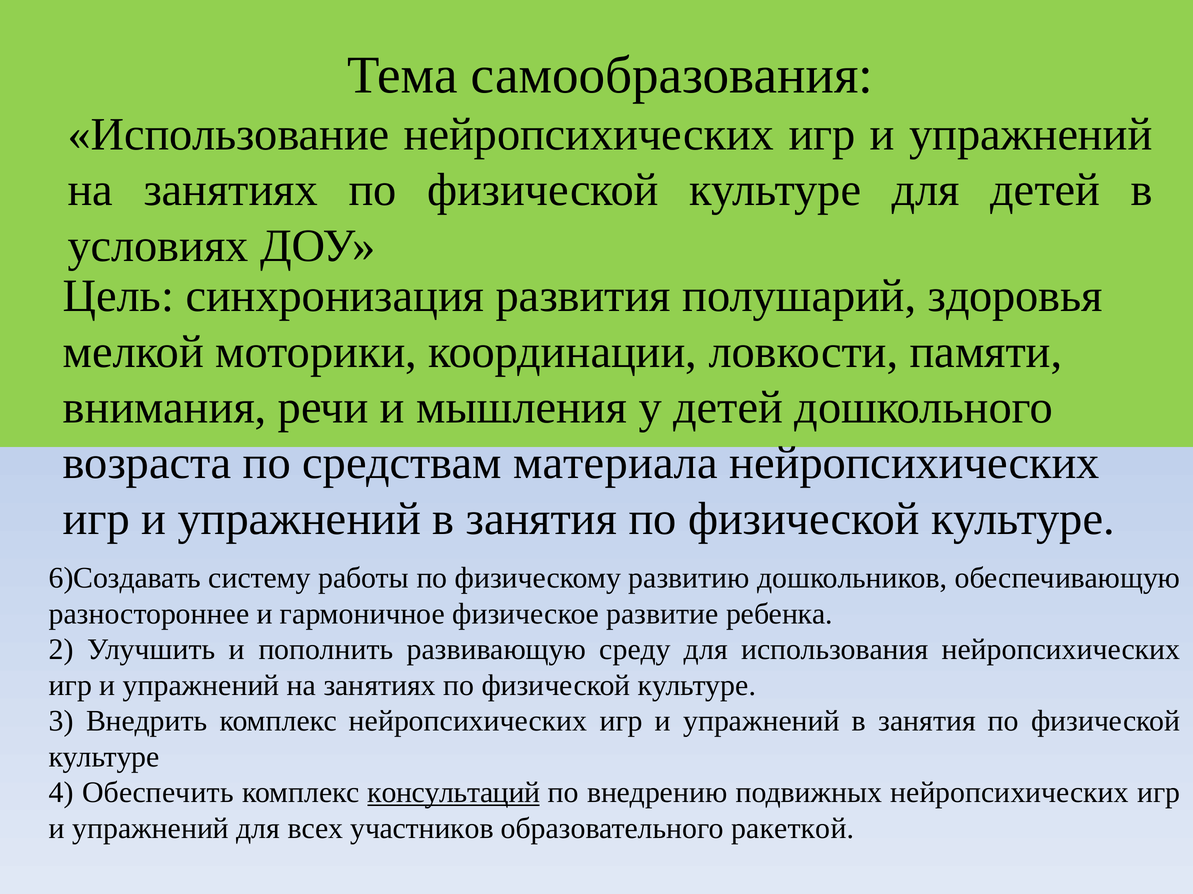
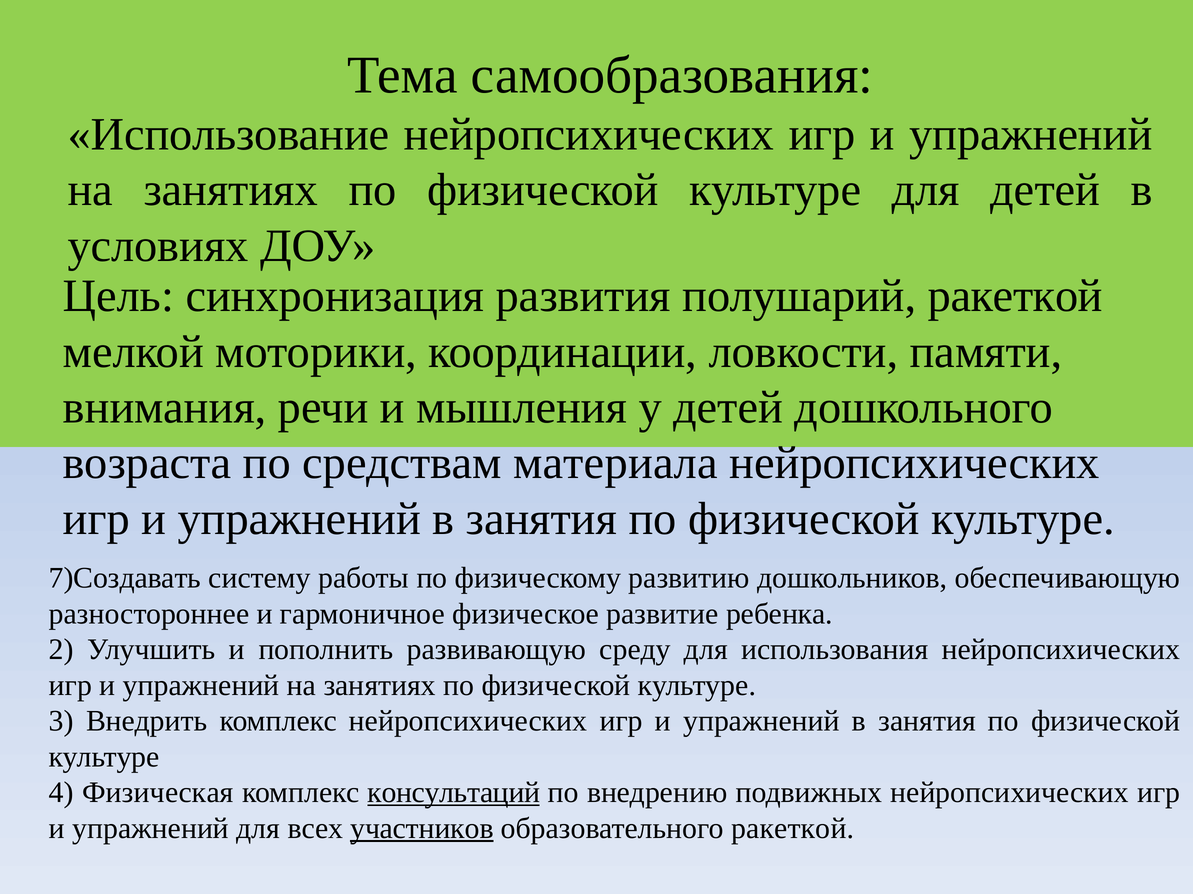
полушарий здоровья: здоровья -> ракеткой (1015, 296)
6)Создавать: 6)Создавать -> 7)Создавать (125, 578)
Обеспечить: Обеспечить -> Физическая (158, 793)
участников underline: none -> present (422, 829)
